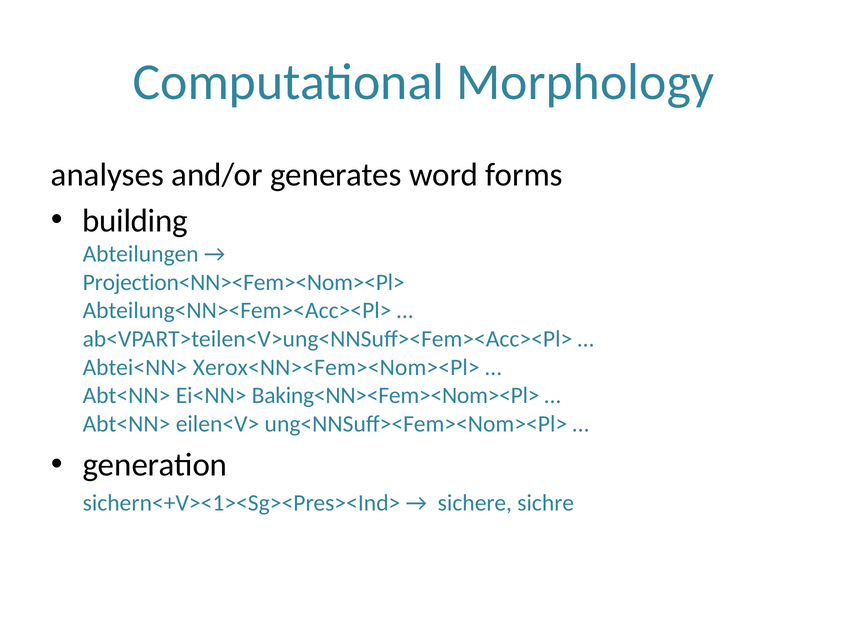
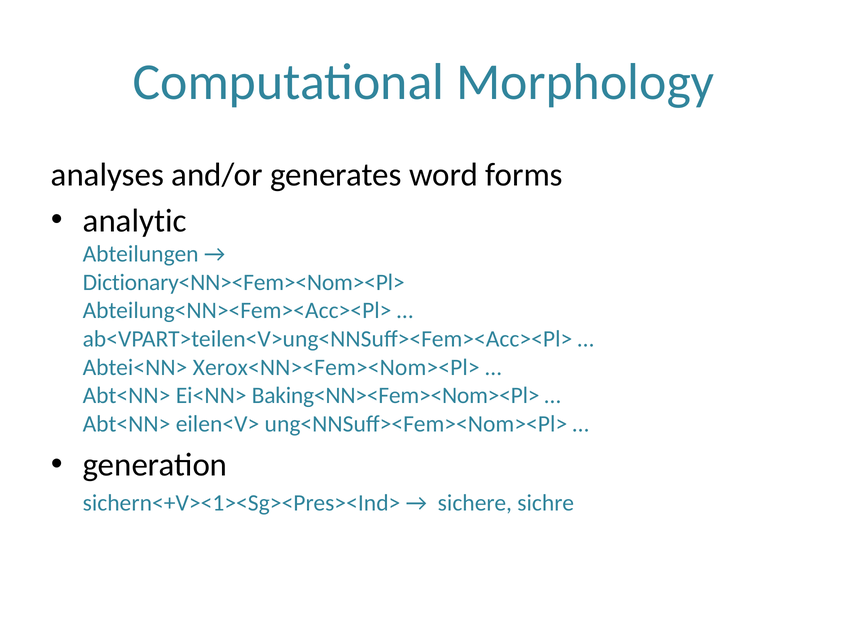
building: building -> analytic (135, 221)
Projection<NN><Fem><Nom><Pl>: Projection<NN><Fem><Nom><Pl> -> Dictionary<NN><Fem><Nom><Pl> (244, 282)
